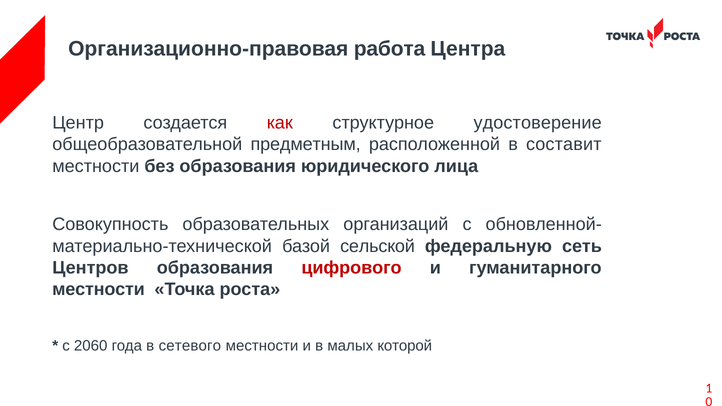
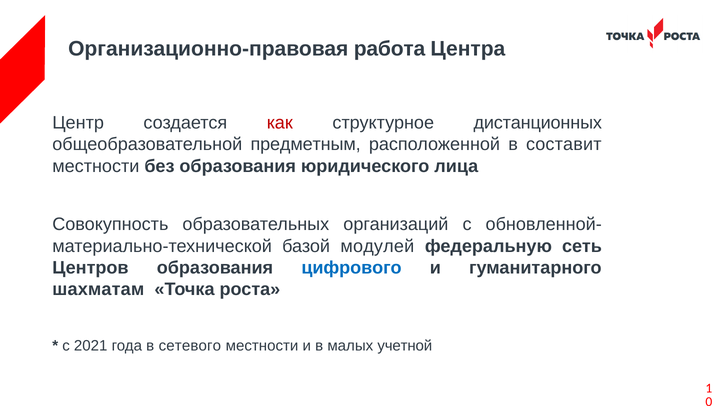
удостоверение: удостоверение -> дистанционных (538, 123)
сельской: сельской -> модулей (377, 246)
цифрового colour: red -> blue (352, 268)
местности: местности -> шахматам (98, 290)
2060: 2060 -> 2021 (91, 346)
которой: которой -> учетной (405, 346)
